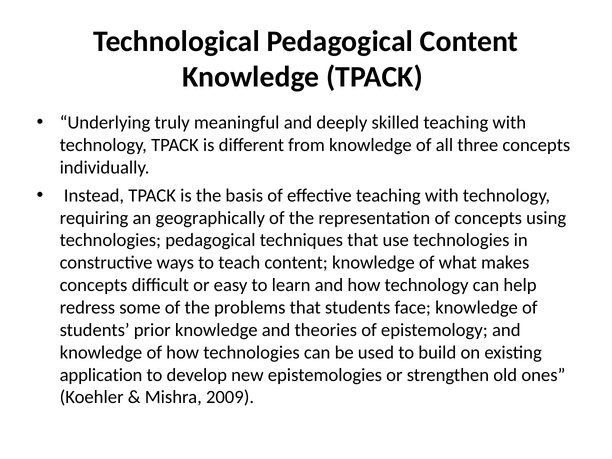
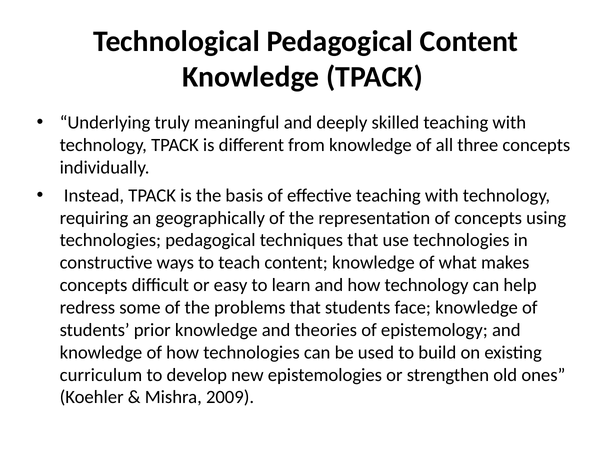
application: application -> curriculum (101, 375)
